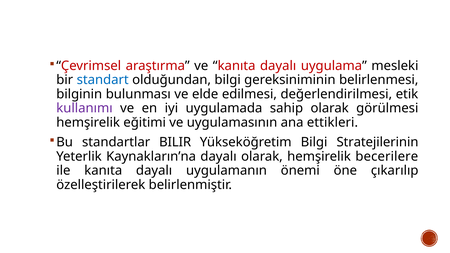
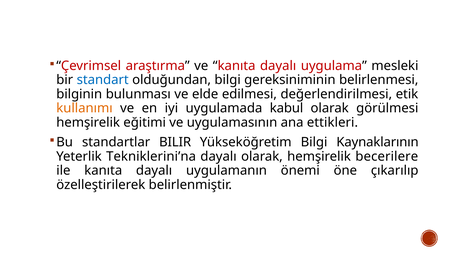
kullanımı colour: purple -> orange (84, 108)
sahip: sahip -> kabul (287, 108)
Stratejilerinin: Stratejilerinin -> Kaynaklarının (378, 142)
Kaynakların’na: Kaynakların’na -> Tekniklerini’na (151, 157)
